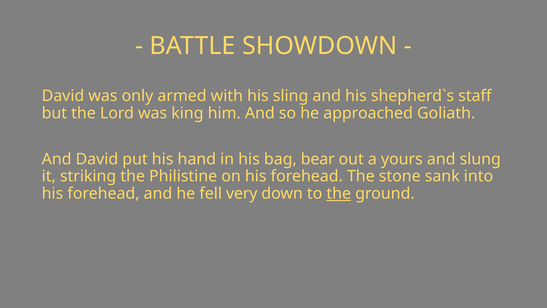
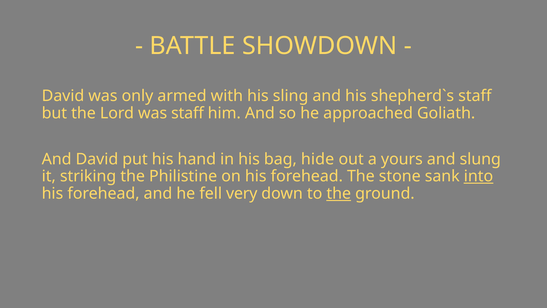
was king: king -> staff (187, 113)
bear: bear -> hide (318, 159)
into underline: none -> present (479, 176)
